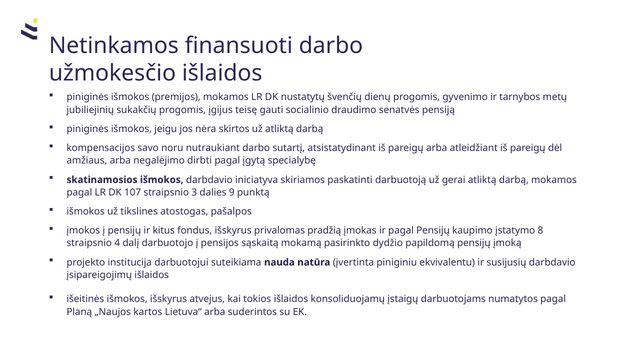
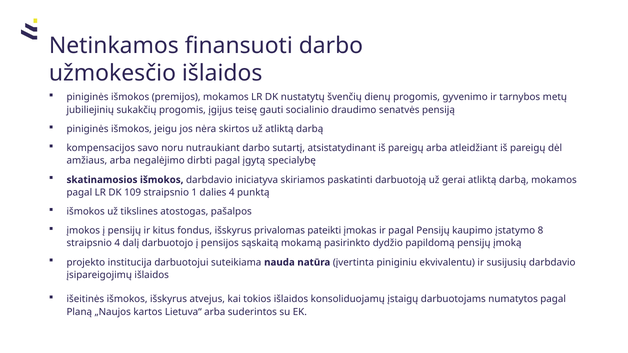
107: 107 -> 109 (133, 192)
3: 3 -> 1 (194, 192)
dalies 9: 9 -> 4 (232, 192)
pradžią: pradžią -> pateikti (324, 231)
